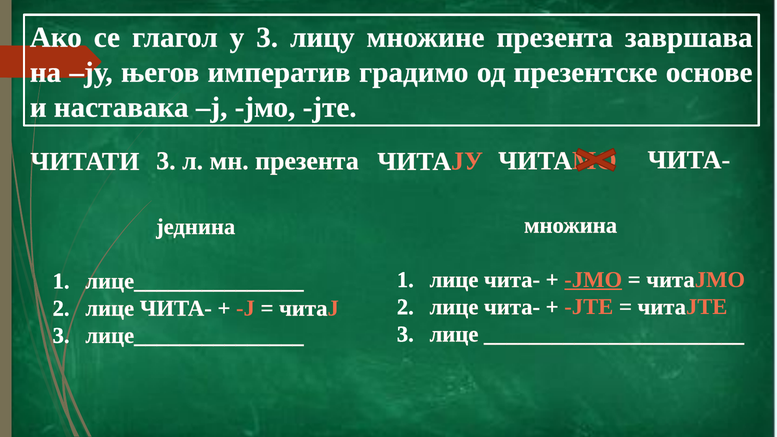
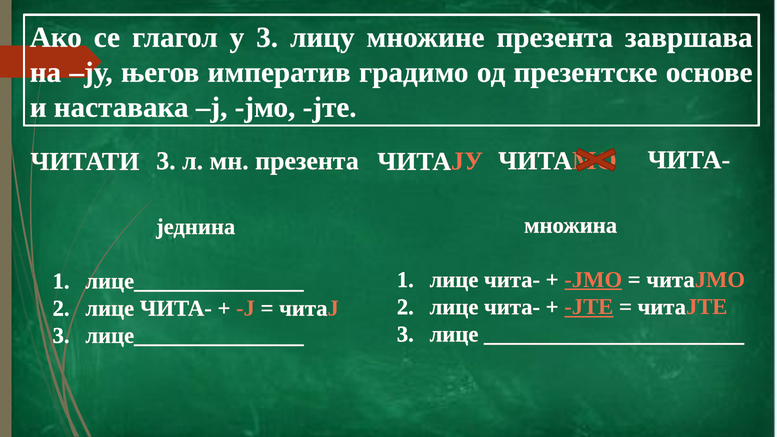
ЈТЕ underline: none -> present (589, 307)
